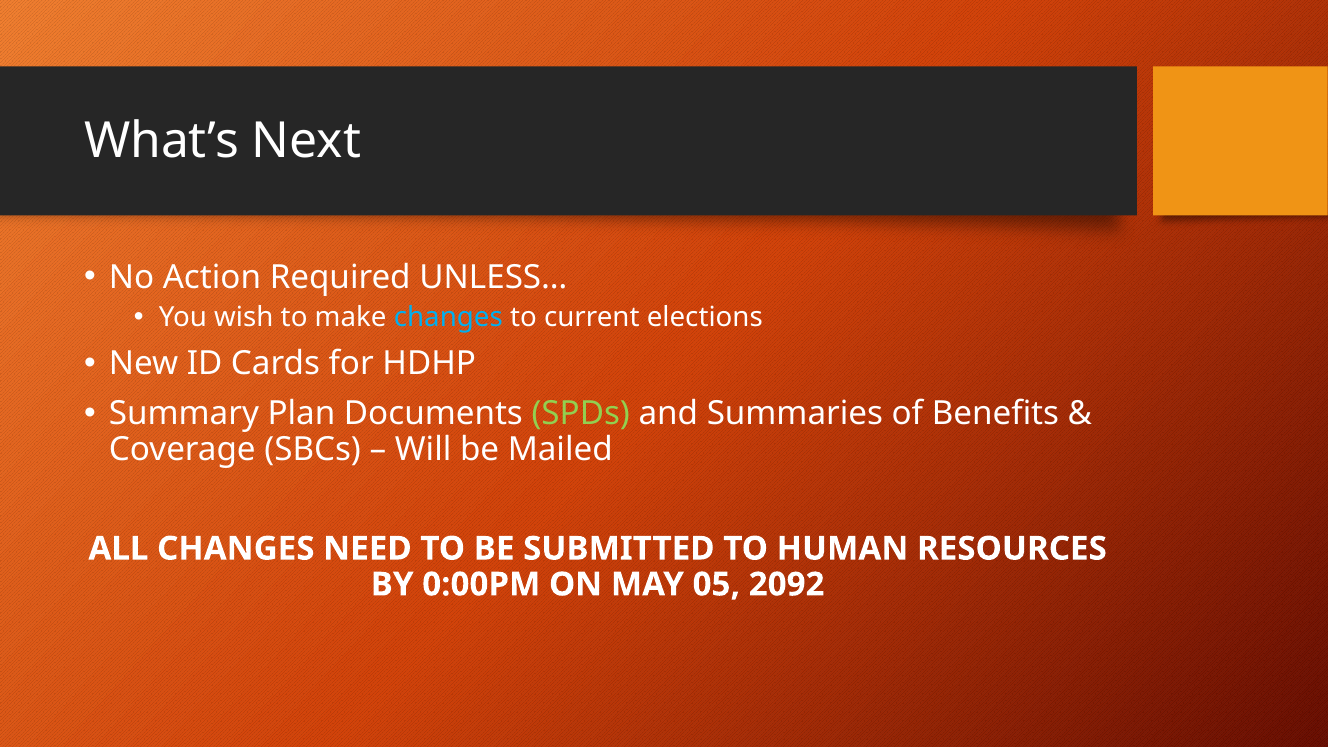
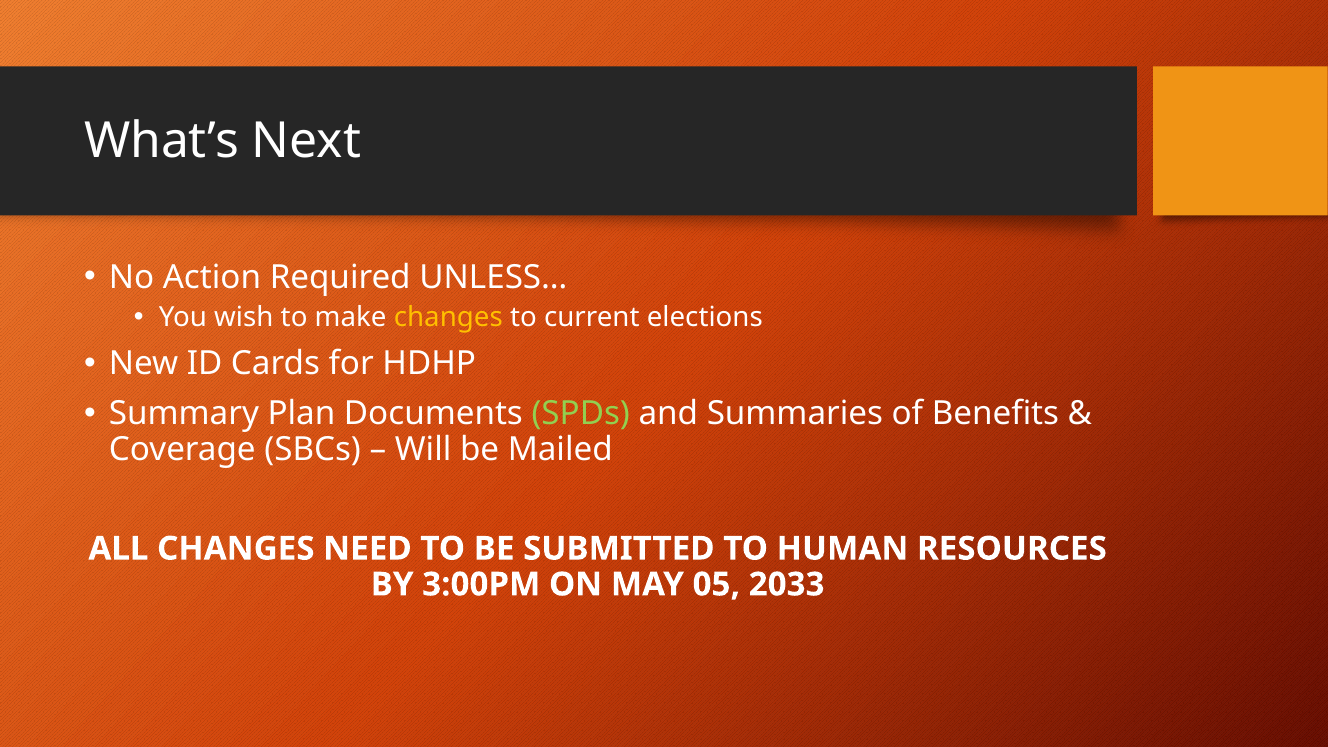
changes colour: light blue -> yellow (448, 317)
0:00PM: 0:00PM -> 3:00PM (481, 584)
2092: 2092 -> 2033 (787, 584)
